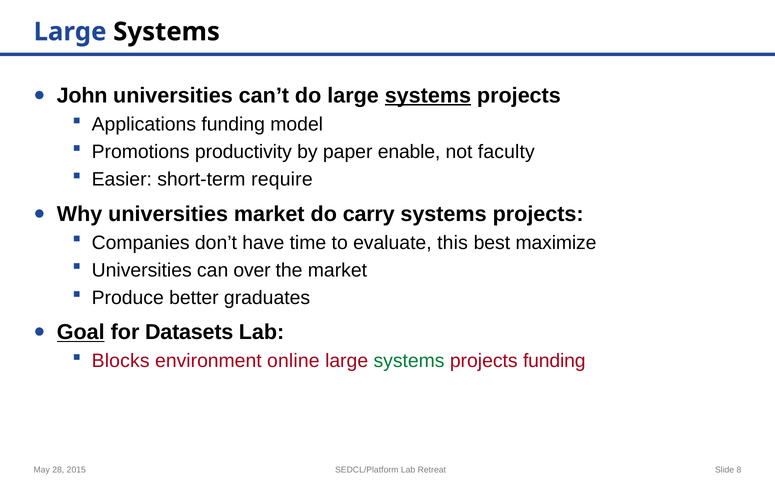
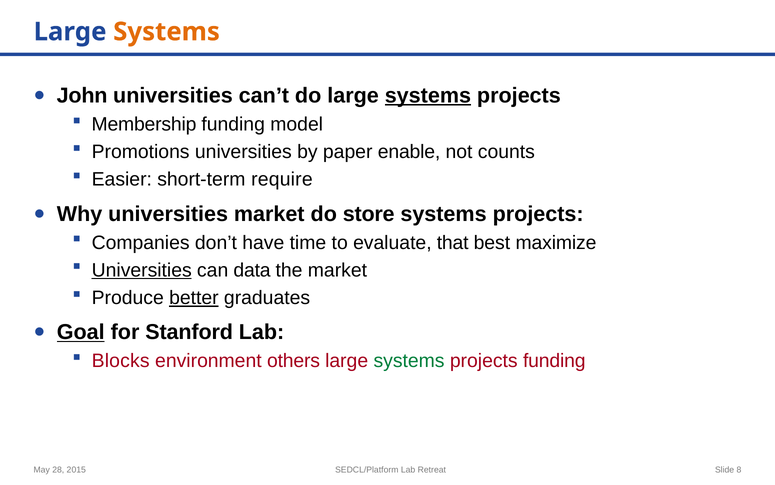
Systems colour: black -> orange (167, 32)
Applications: Applications -> Membership (144, 124)
Promotions productivity: productivity -> universities (243, 152)
faculty: faculty -> counts (506, 152)
carry: carry -> store (369, 214)
this: this -> that (453, 242)
Universities underline: none -> present (142, 270)
over: over -> data (252, 270)
better underline: none -> present (194, 297)
Datasets: Datasets -> Stanford (189, 332)
online: online -> others (294, 361)
